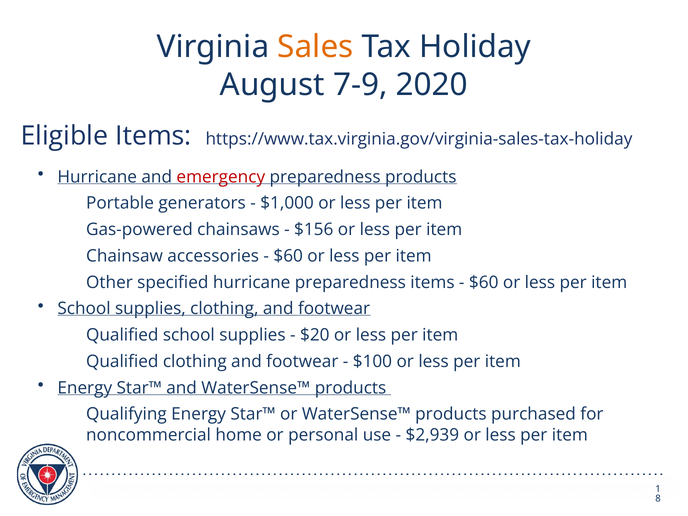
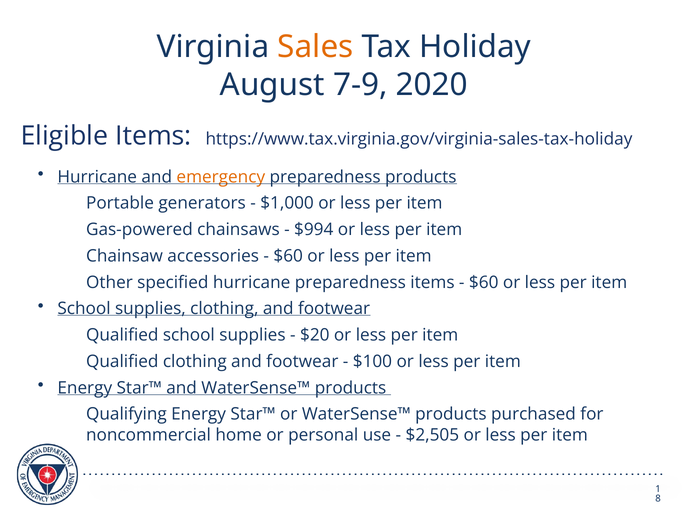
emergency colour: red -> orange (221, 177)
$156: $156 -> $994 (314, 230)
$2,939: $2,939 -> $2,505 (432, 435)
